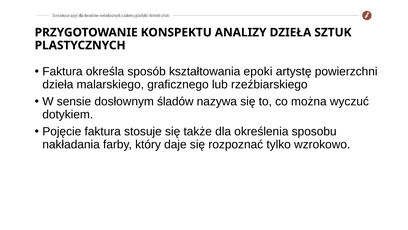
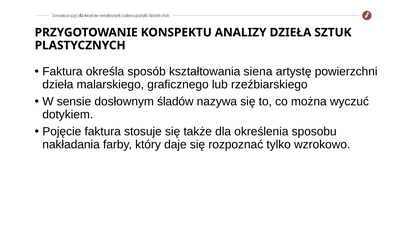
epoki: epoki -> siena (258, 72)
